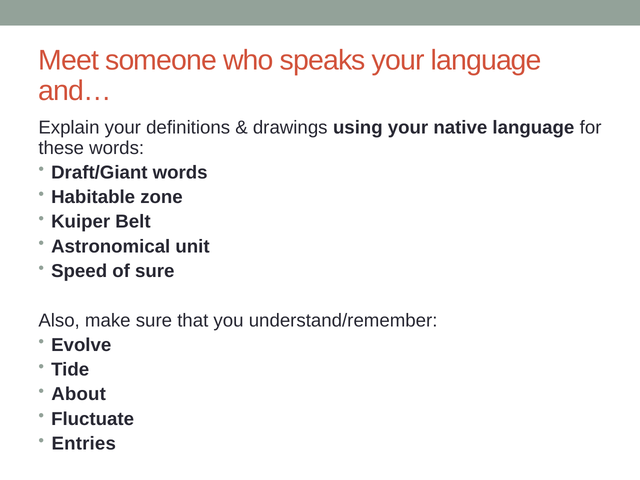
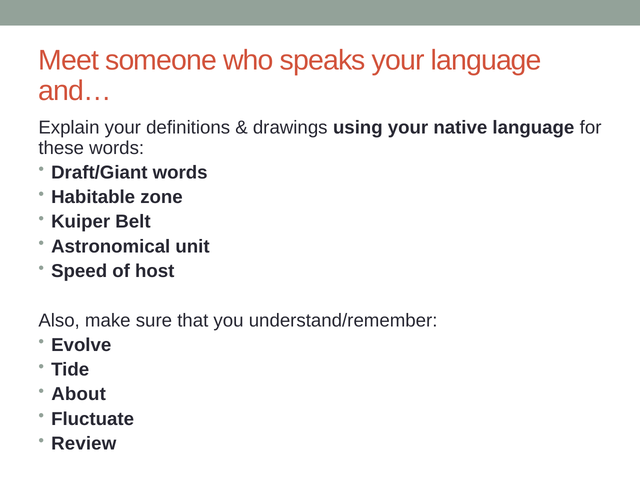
of sure: sure -> host (155, 271)
Entries: Entries -> Review (84, 444)
